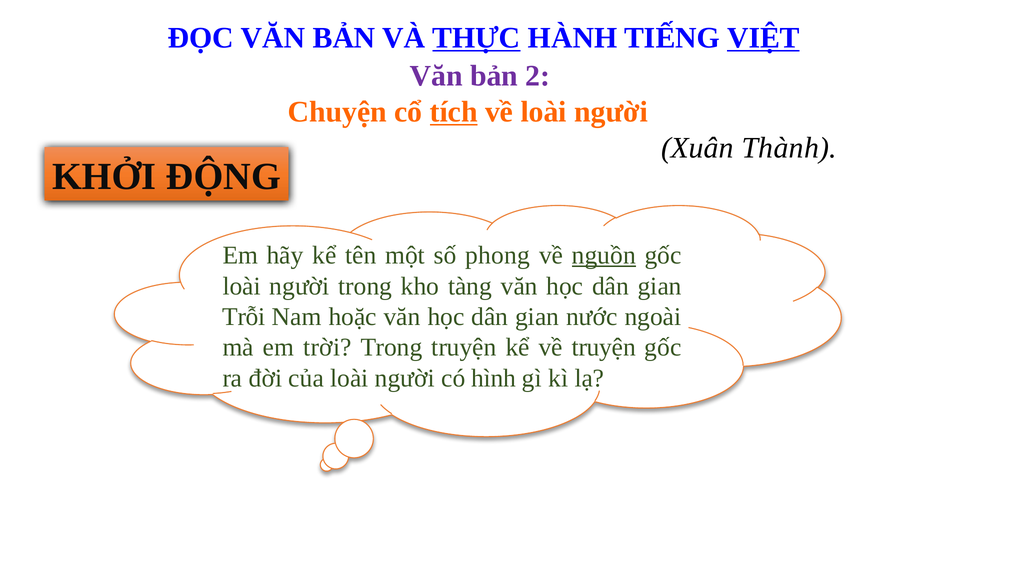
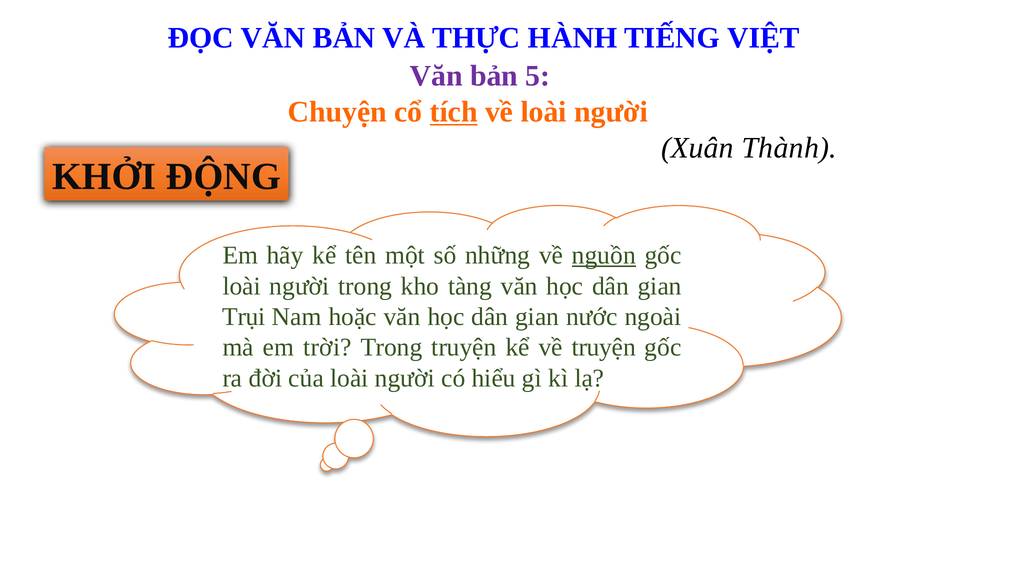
THỰC underline: present -> none (476, 38)
VIỆT underline: present -> none (763, 38)
2: 2 -> 5 (538, 76)
phong: phong -> những (498, 255)
Trỗi: Trỗi -> Trụi (244, 317)
hình: hình -> hiểu (494, 378)
